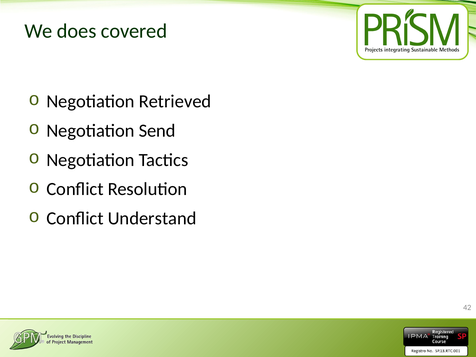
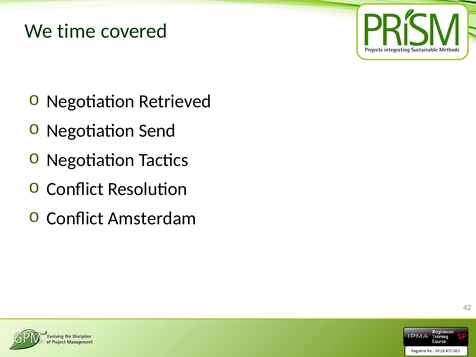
does: does -> time (76, 31)
Understand: Understand -> Amsterdam (152, 218)
